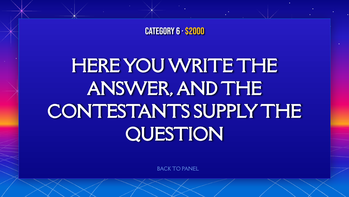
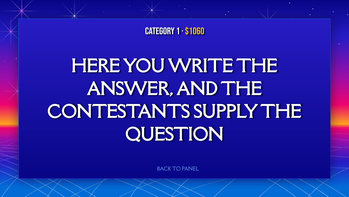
6: 6 -> 1 (178, 31)
$2000: $2000 -> $1060 (195, 31)
